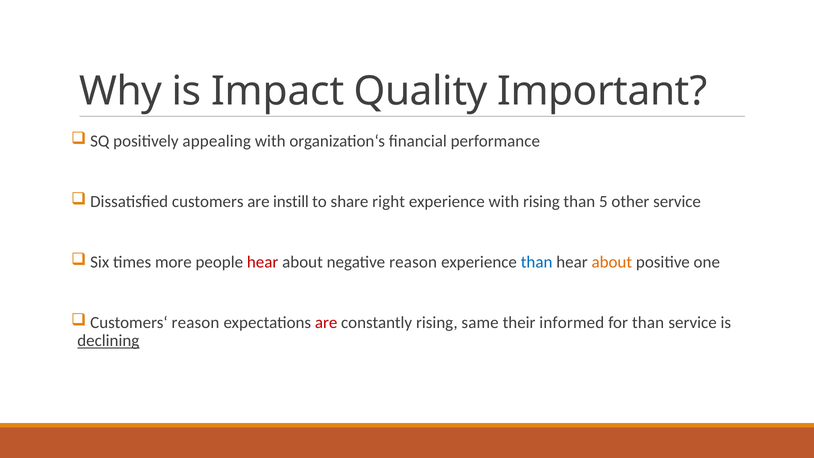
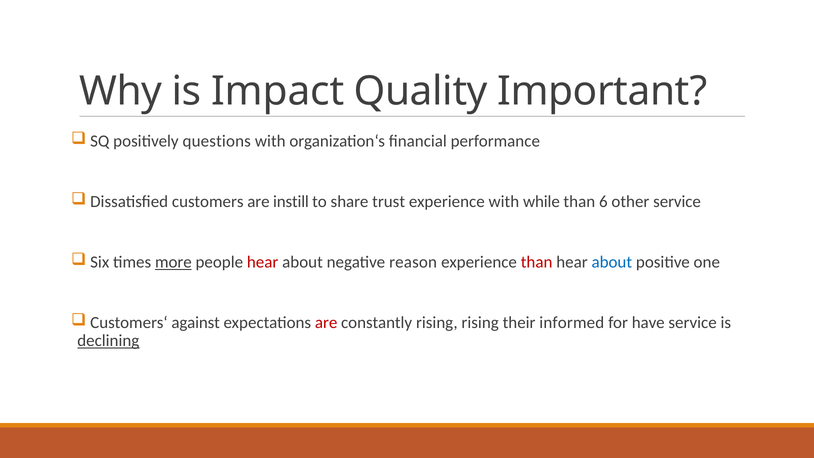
appealing: appealing -> questions (217, 141)
right: right -> trust (389, 202)
with rising: rising -> while (541, 202)
5: 5 -> 6 (603, 202)
more underline: none -> present (173, 262)
than colour: blue -> red (537, 262)
about colour: orange -> blue (612, 262)
Customers‘ reason: reason -> against (196, 322)
rising same: same -> rising (480, 322)
for than: than -> have (648, 322)
